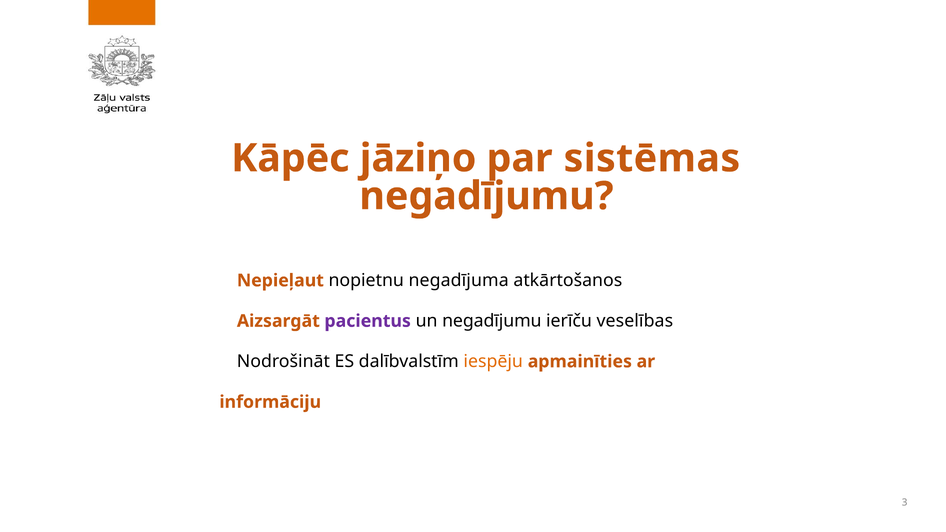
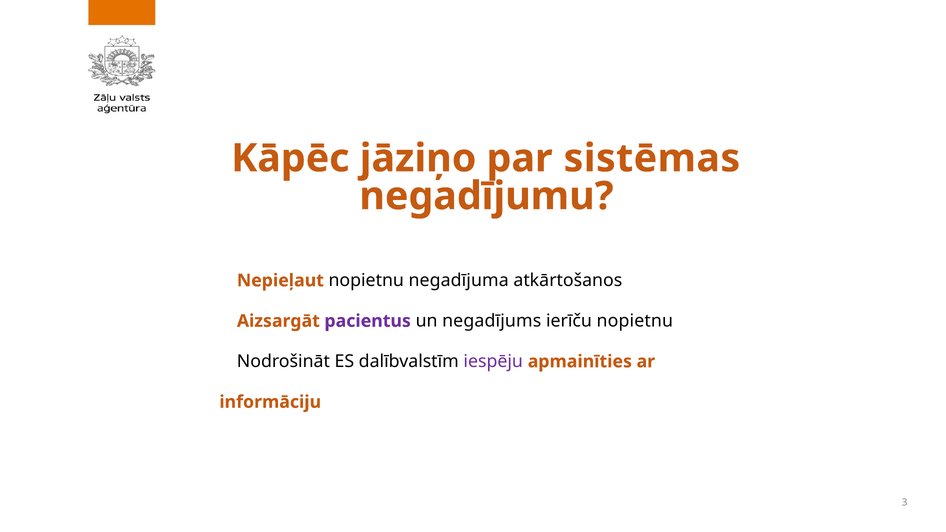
un negadījumu: negadījumu -> negadījums (492, 321)
ierīču veselības: veselības -> nopietnu (635, 321)
iespēju colour: orange -> purple (493, 362)
